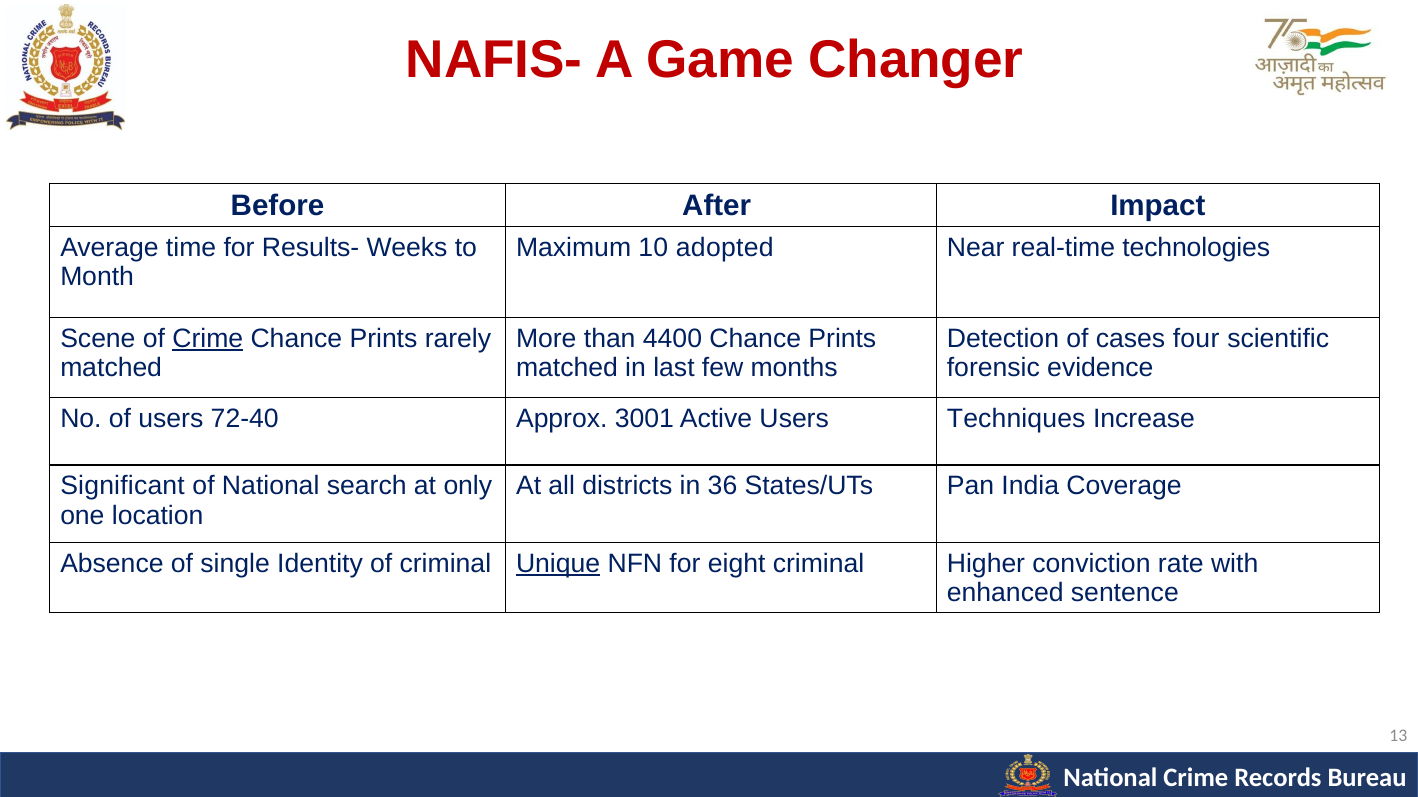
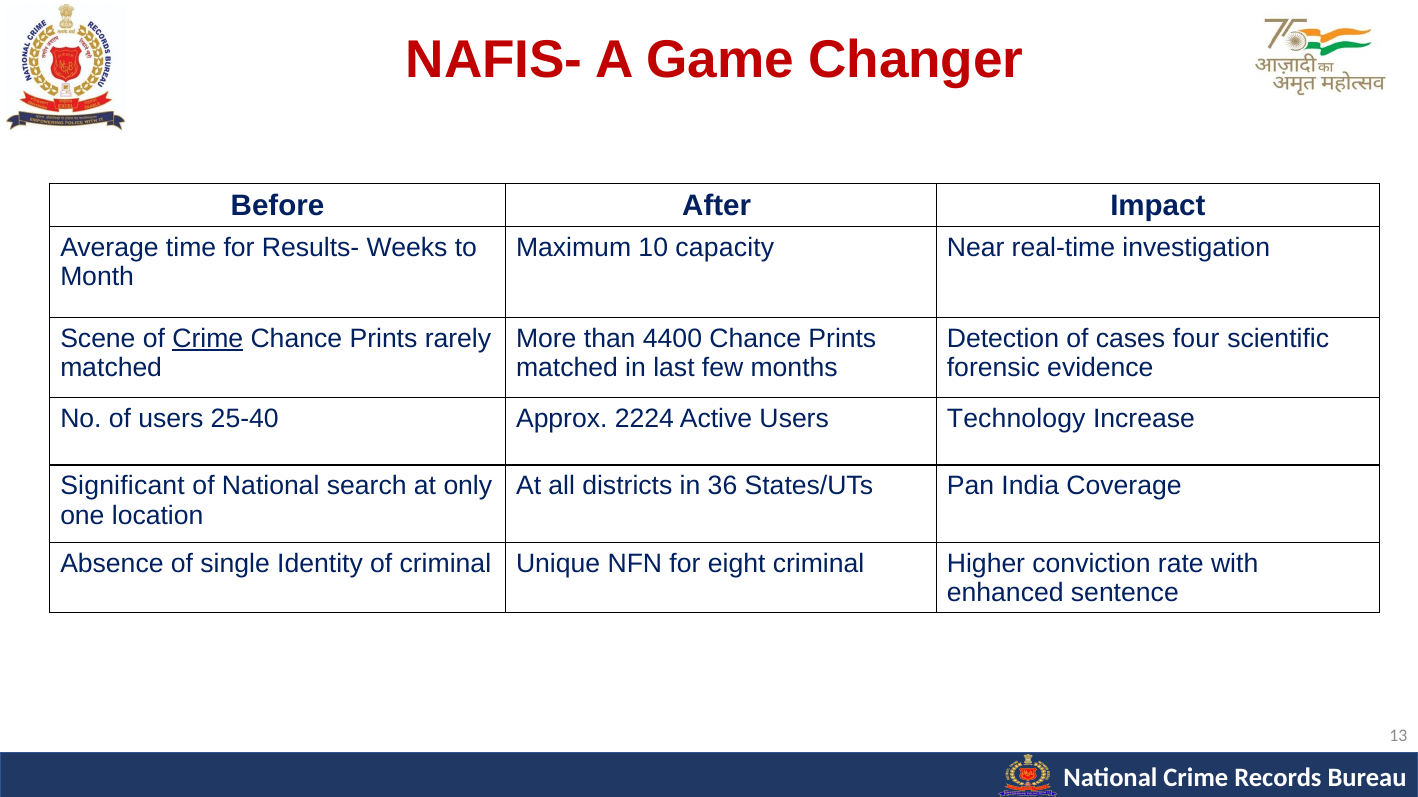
adopted: adopted -> capacity (725, 248)
technologies: technologies -> investigation (1196, 248)
72-40: 72-40 -> 25-40 (245, 419)
3001: 3001 -> 2224 (644, 419)
Techniques: Techniques -> Technology (1016, 419)
Unique underline: present -> none (558, 564)
